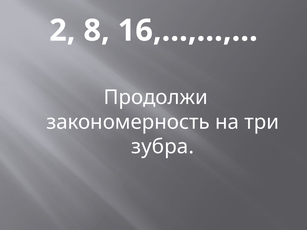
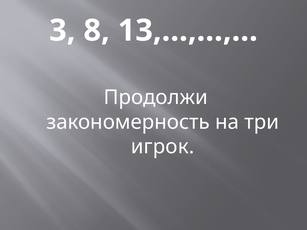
2: 2 -> 3 (62, 31)
16,…,…,…: 16,…,…,… -> 13,…,…,… (188, 31)
зубра: зубра -> игрок (163, 147)
